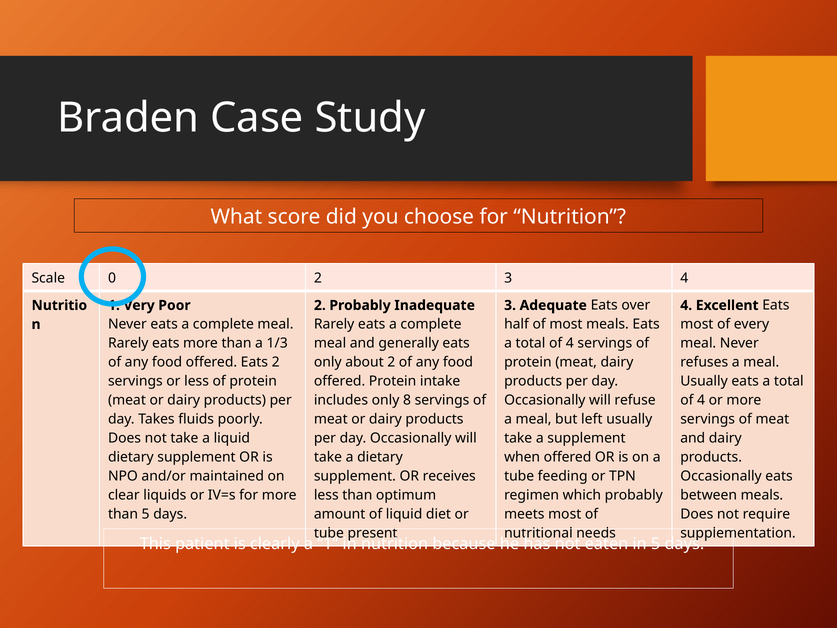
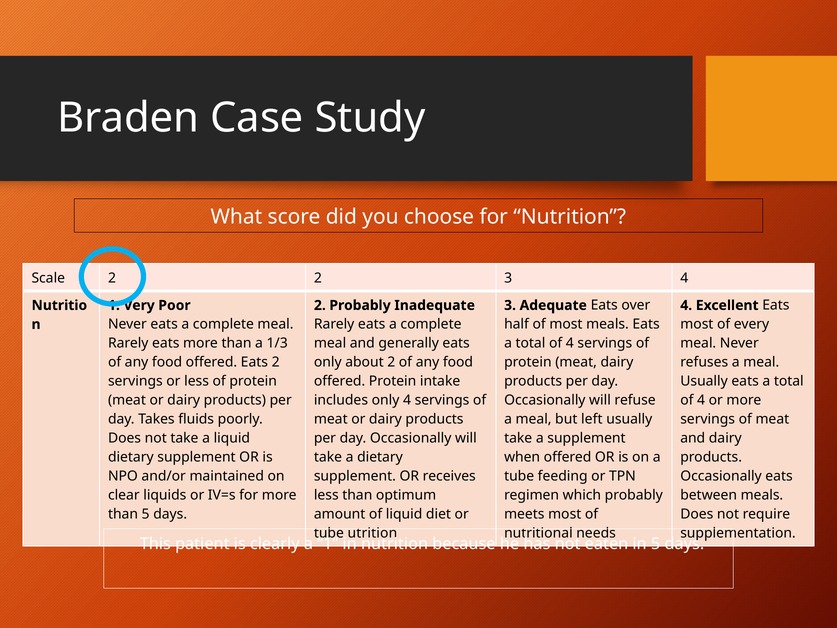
Scale 0: 0 -> 2 (112, 278)
only 8: 8 -> 4 (407, 400)
present: present -> utrition (372, 533)
